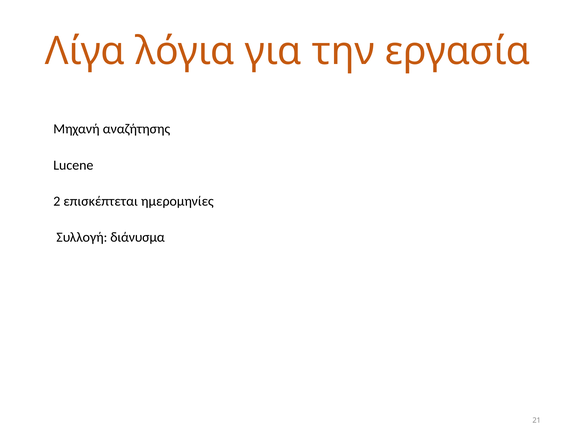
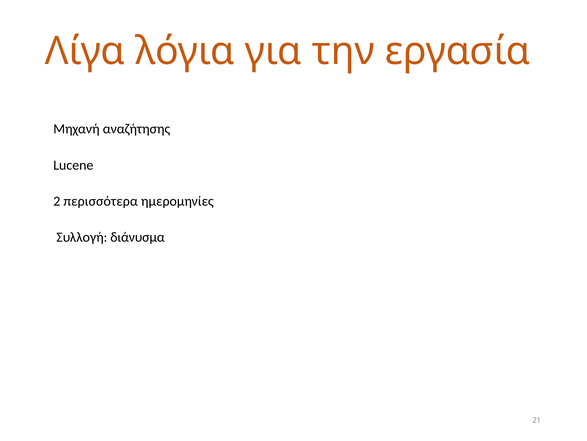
επισκέπτεται: επισκέπτεται -> περισσότερα (101, 201)
